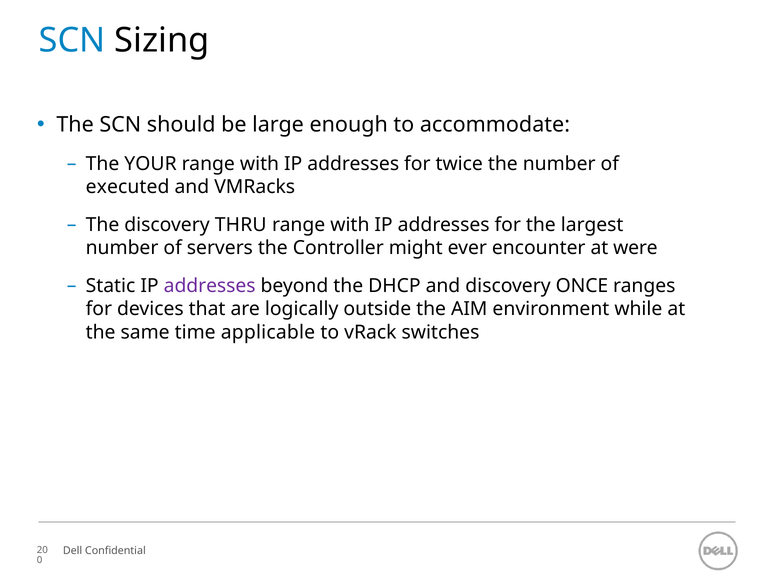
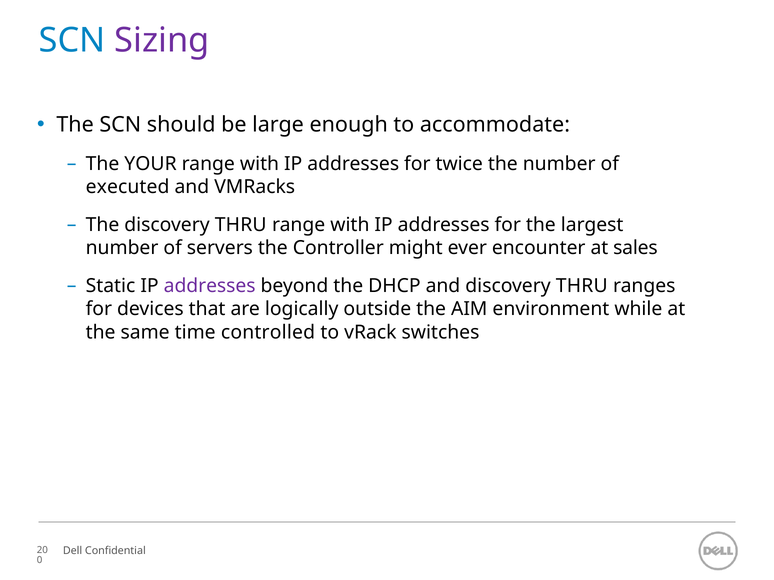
Sizing colour: black -> purple (162, 41)
were: were -> sales (635, 248)
and discovery ONCE: ONCE -> THRU (582, 286)
applicable: applicable -> controlled (268, 333)
